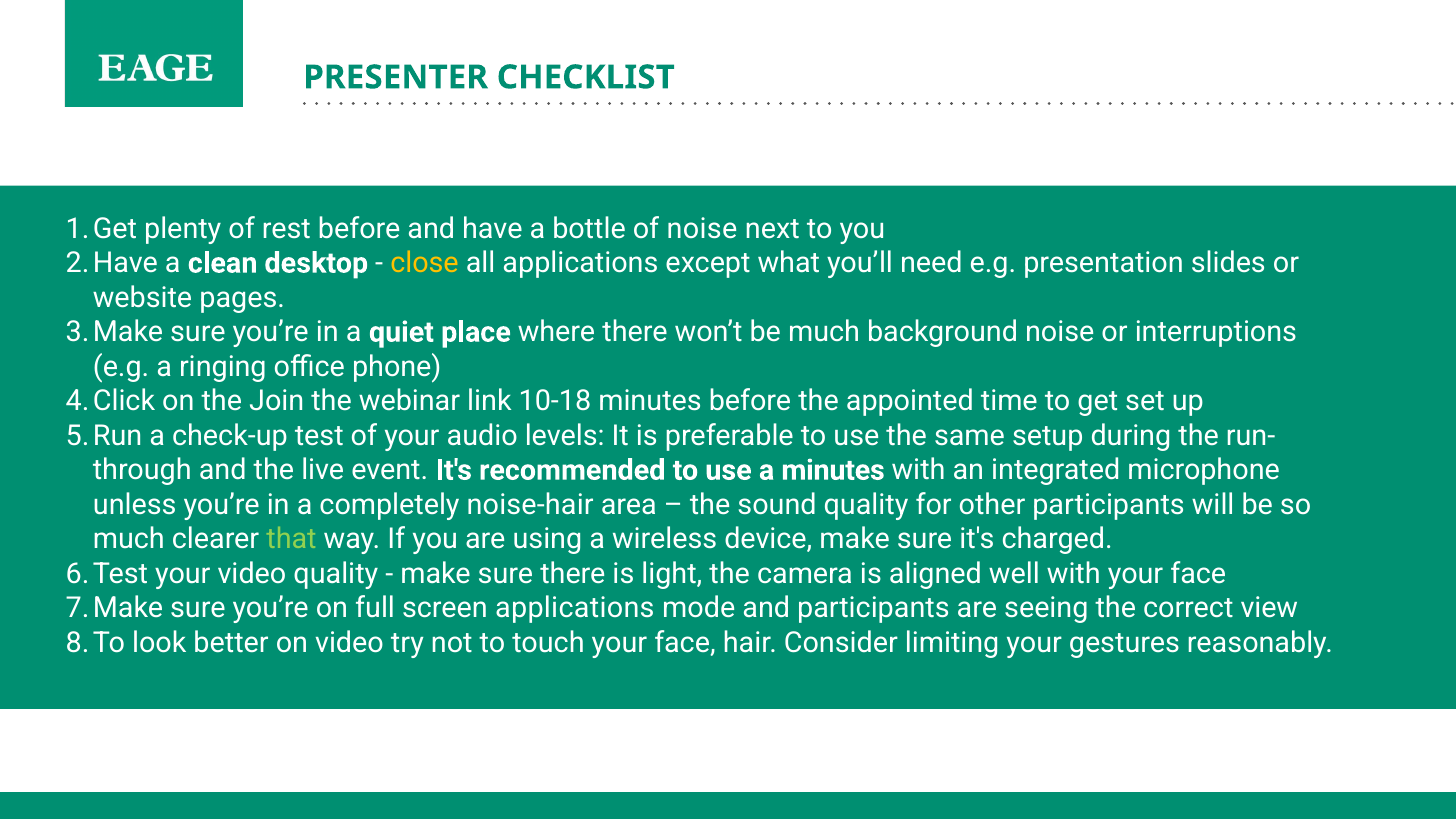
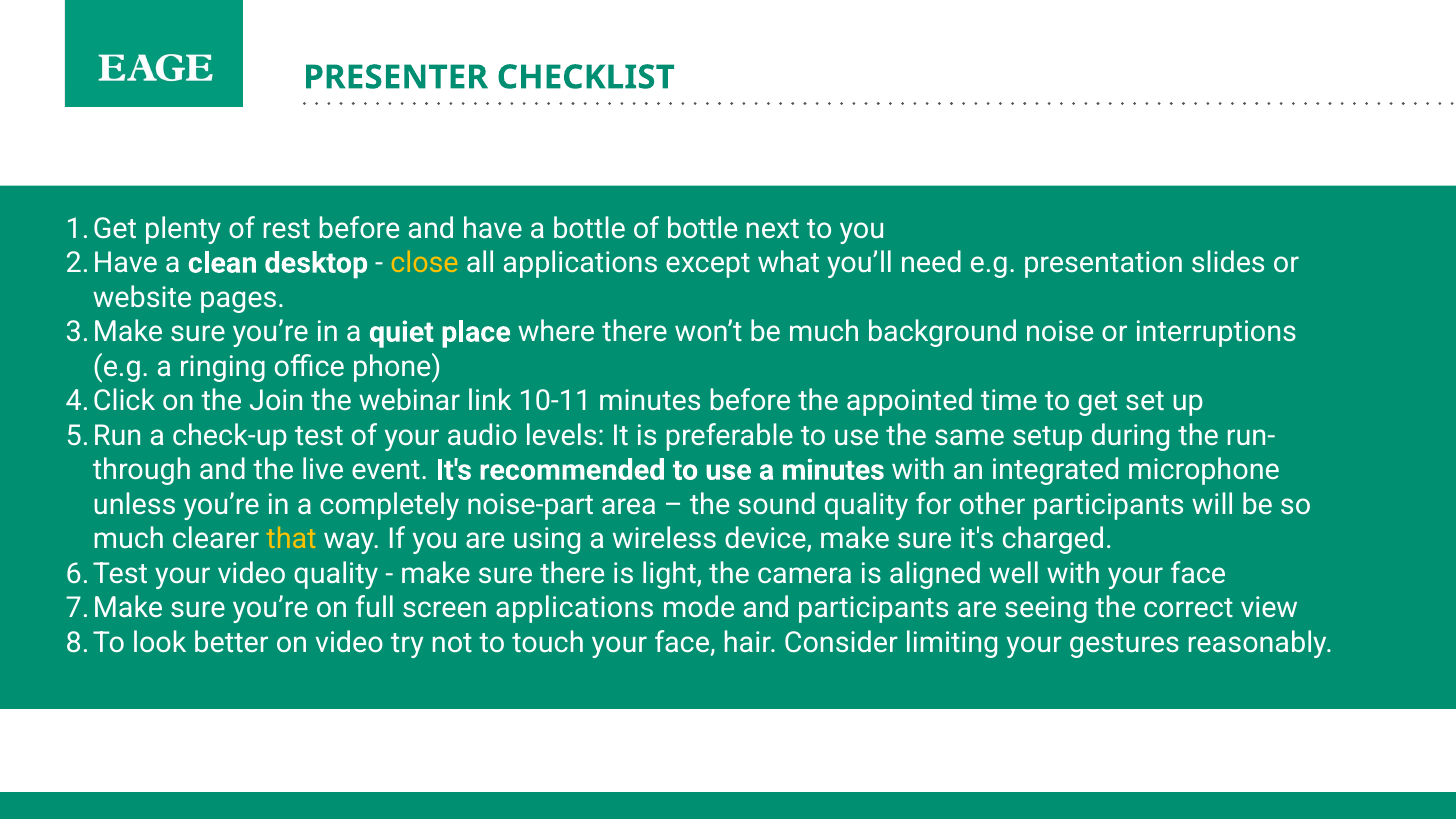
of noise: noise -> bottle (702, 229)
10-18: 10-18 -> 10-11 (555, 401)
noise-hair: noise-hair -> noise-part (530, 505)
that colour: light green -> yellow (292, 539)
